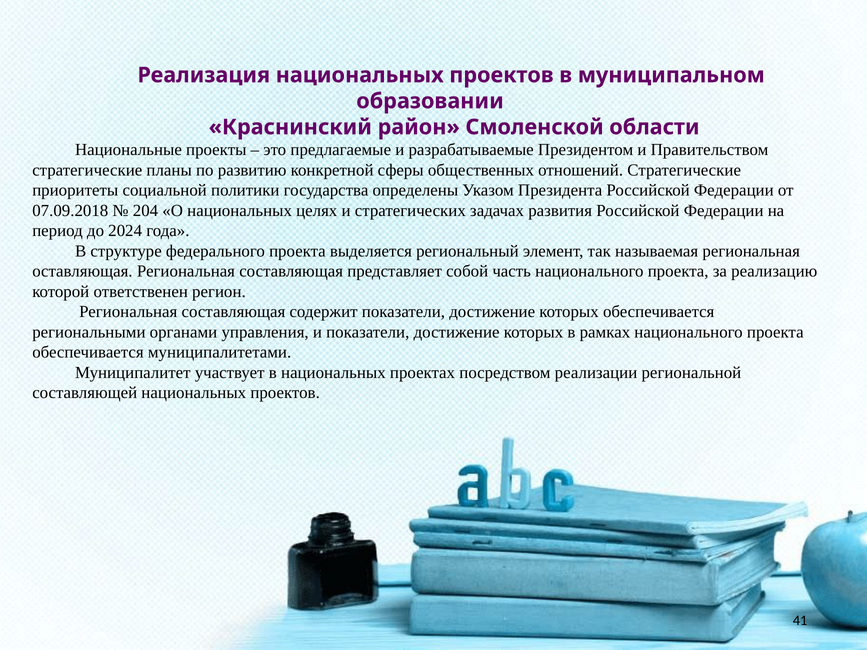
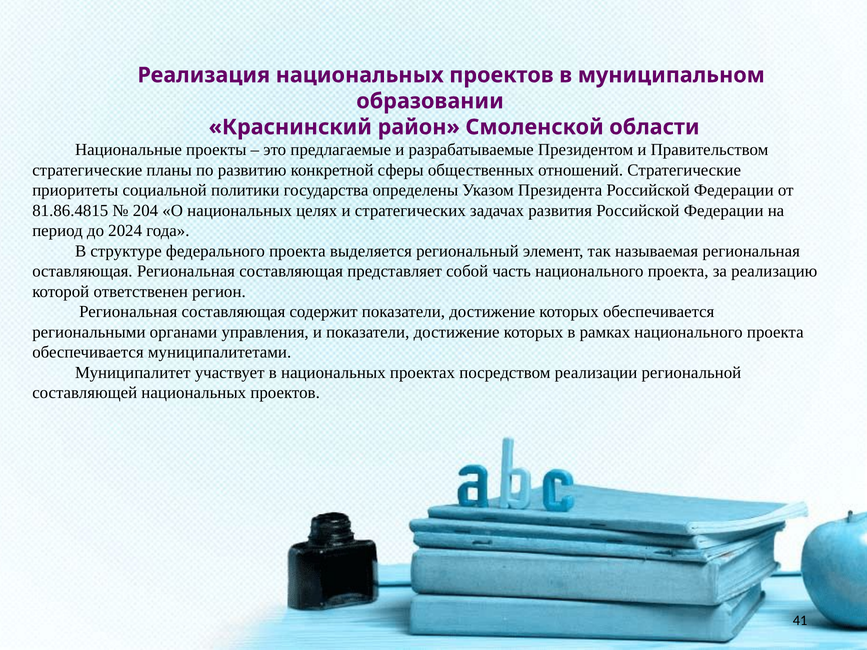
07.09.2018: 07.09.2018 -> 81.86.4815 (70, 211)
